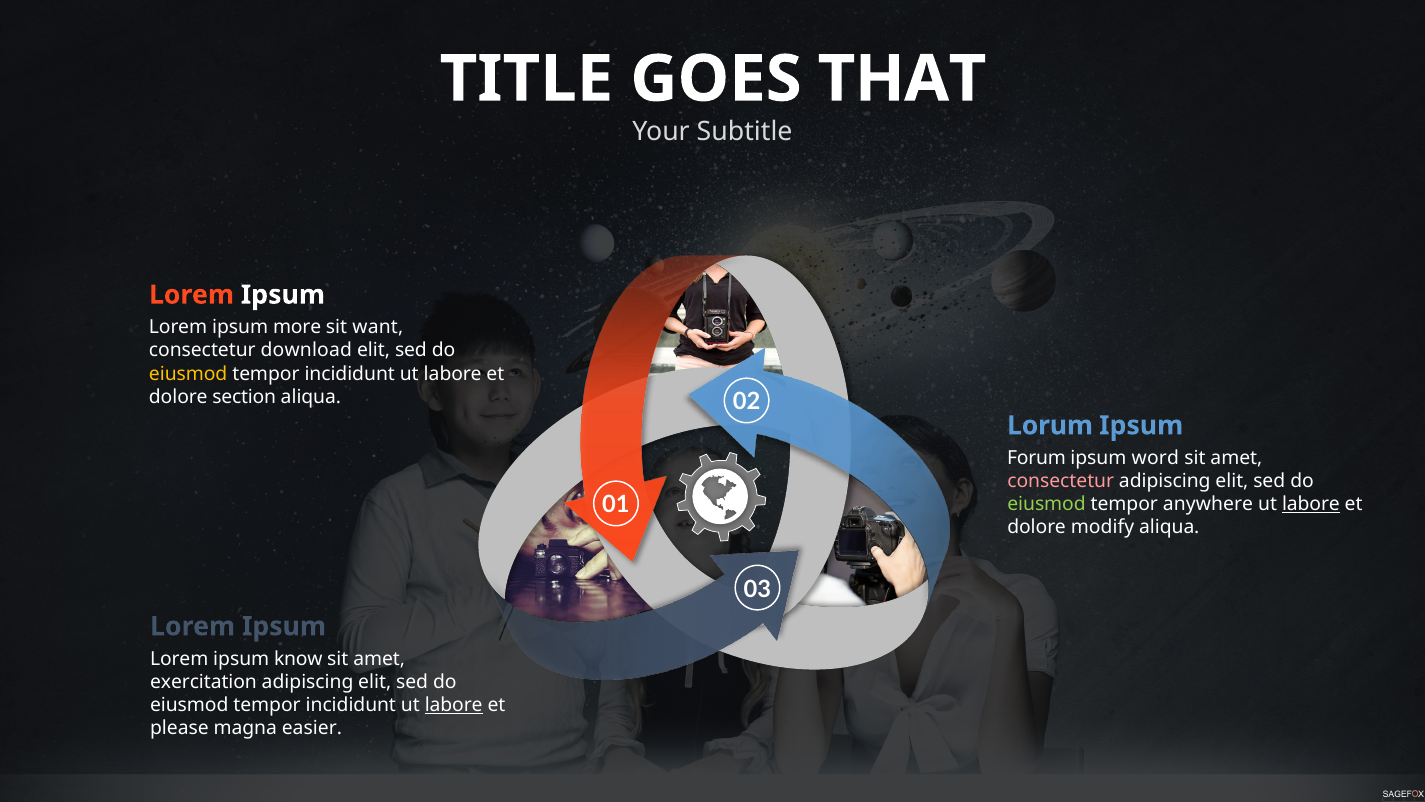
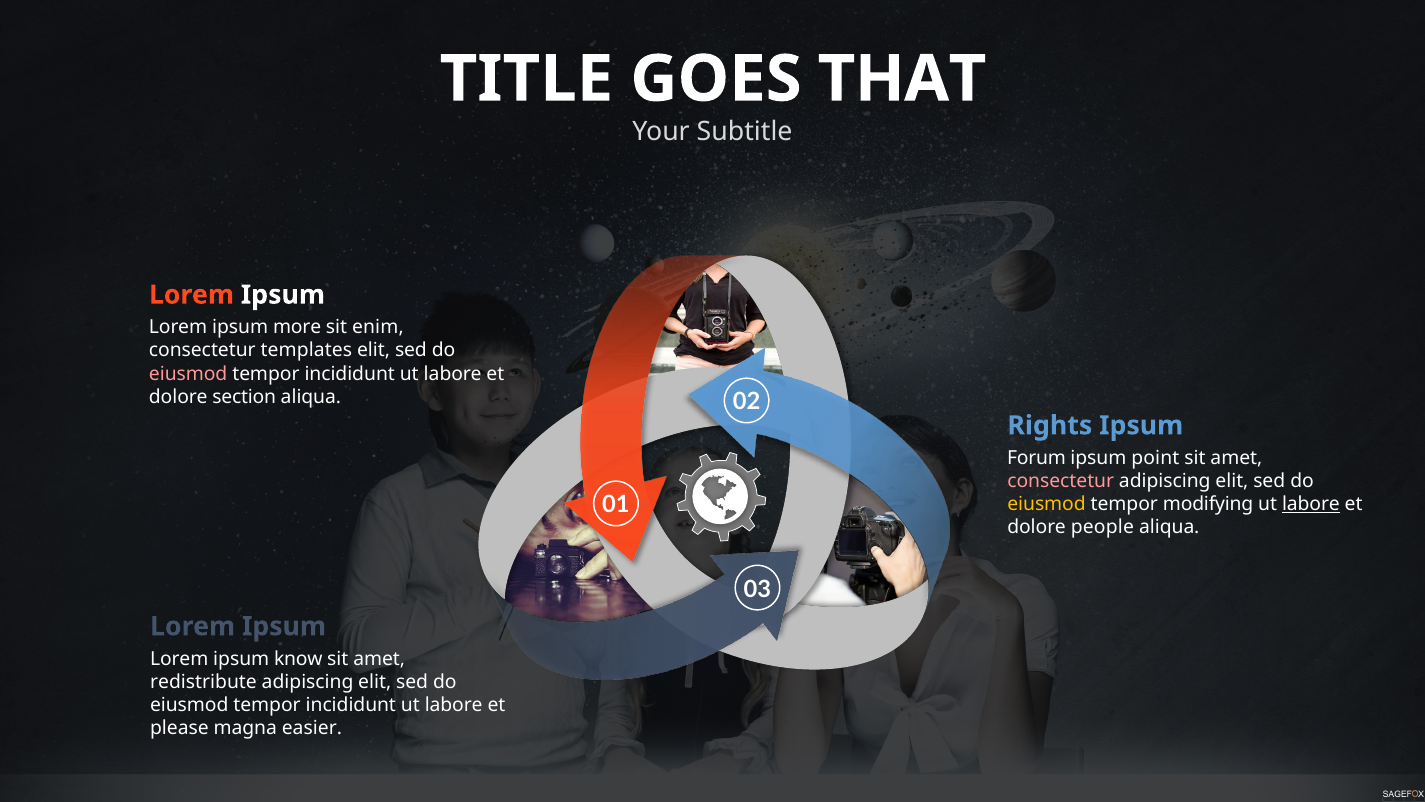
want: want -> enim (378, 327)
download: download -> templates (306, 350)
eiusmod colour: yellow -> pink (188, 373)
Lorum: Lorum -> Rights (1050, 425)
word: word -> point (1155, 458)
eiusmod colour: light green -> yellow (1047, 504)
anywhere: anywhere -> modifying (1208, 504)
modify: modify -> people (1102, 527)
exercitation: exercitation -> redistribute (203, 682)
labore underline: present -> none (454, 705)
